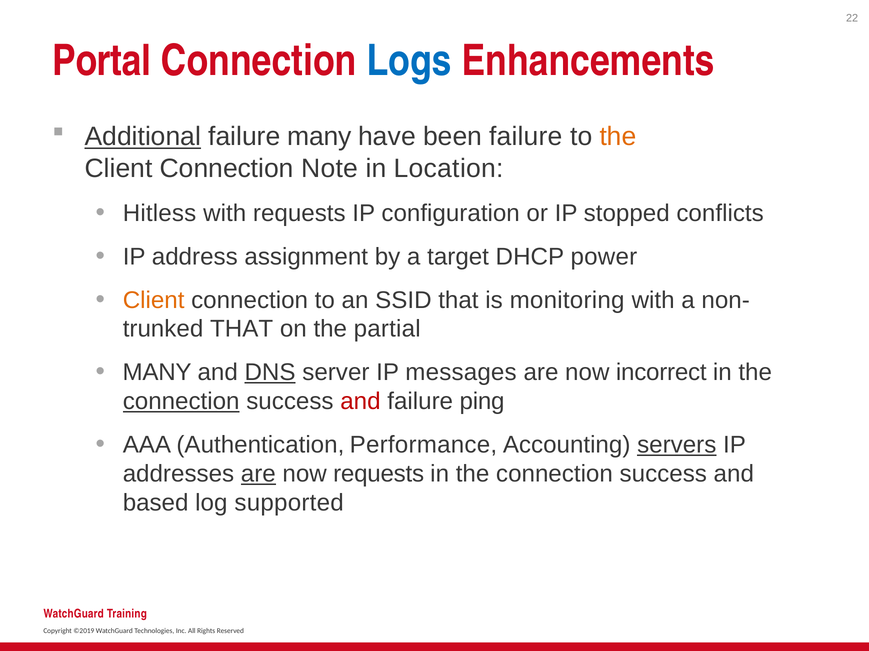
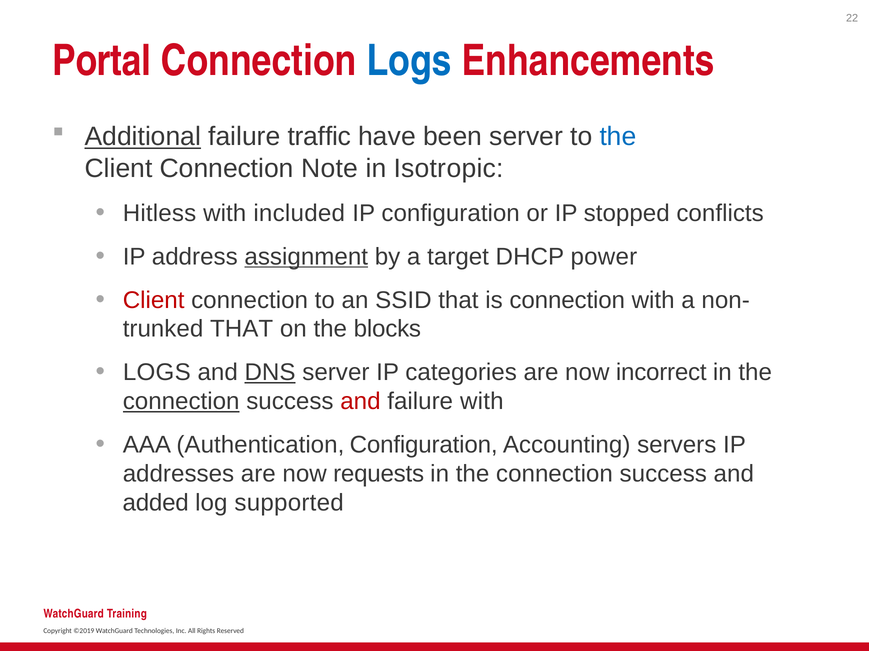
failure many: many -> traffic (319, 137)
been failure: failure -> server (526, 137)
the colour: orange -> blue (618, 137)
Location: Location -> Isotropic (449, 169)
with requests: requests -> included (299, 213)
assignment underline: none -> present (306, 257)
Client colour: orange -> red (154, 300)
is monitoring: monitoring -> connection (567, 300)
partial: partial -> blocks (387, 329)
MANY: MANY -> LOGS (157, 373)
messages: messages -> categories (461, 373)
failure ping: ping -> with (482, 402)
Authentication Performance: Performance -> Configuration (424, 445)
servers underline: present -> none (677, 445)
are underline: present -> none (258, 474)
based: based -> added (156, 503)
